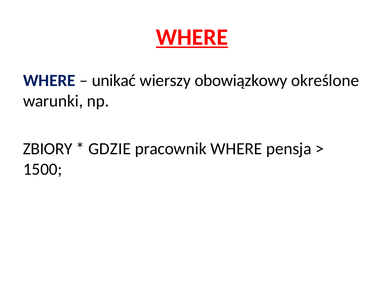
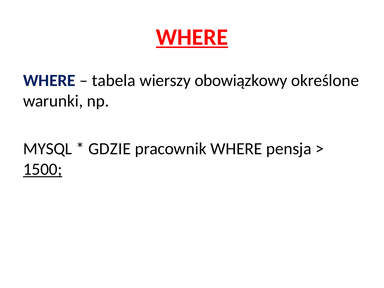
unikać: unikać -> tabela (114, 81)
ZBIORY: ZBIORY -> MYSQL (48, 149)
1500 underline: none -> present (43, 169)
